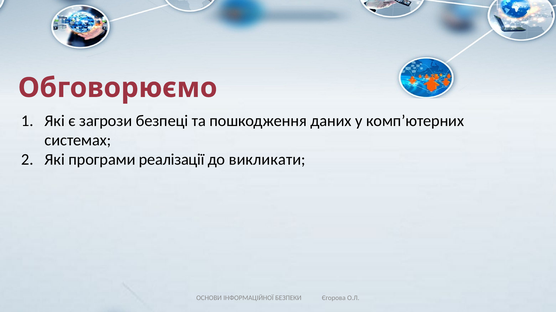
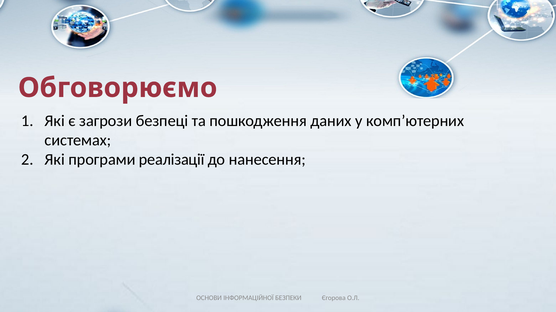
викликати: викликати -> нанесення (267, 160)
